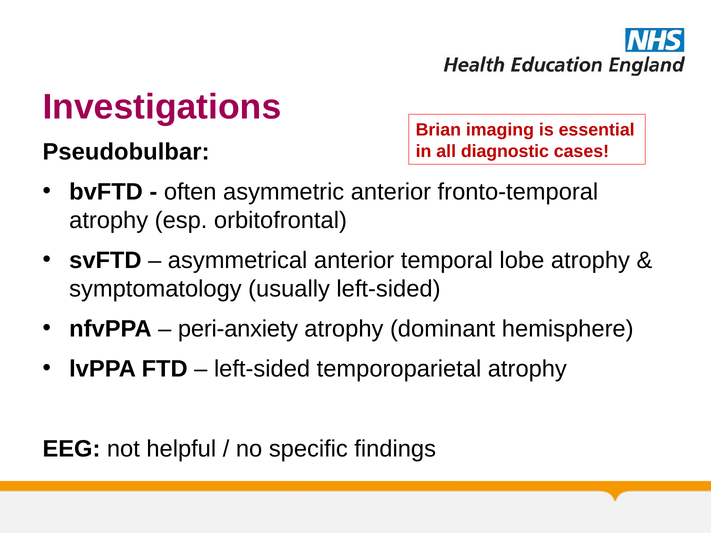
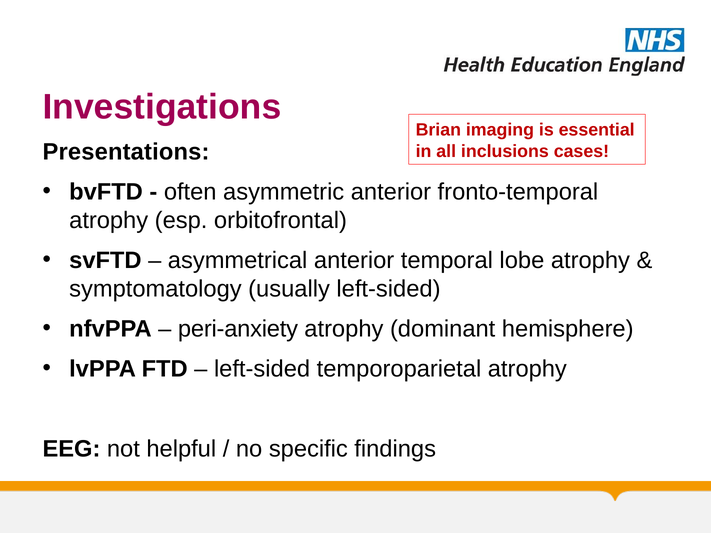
Pseudobulbar: Pseudobulbar -> Presentations (126, 152)
diagnostic: diagnostic -> inclusions (505, 151)
